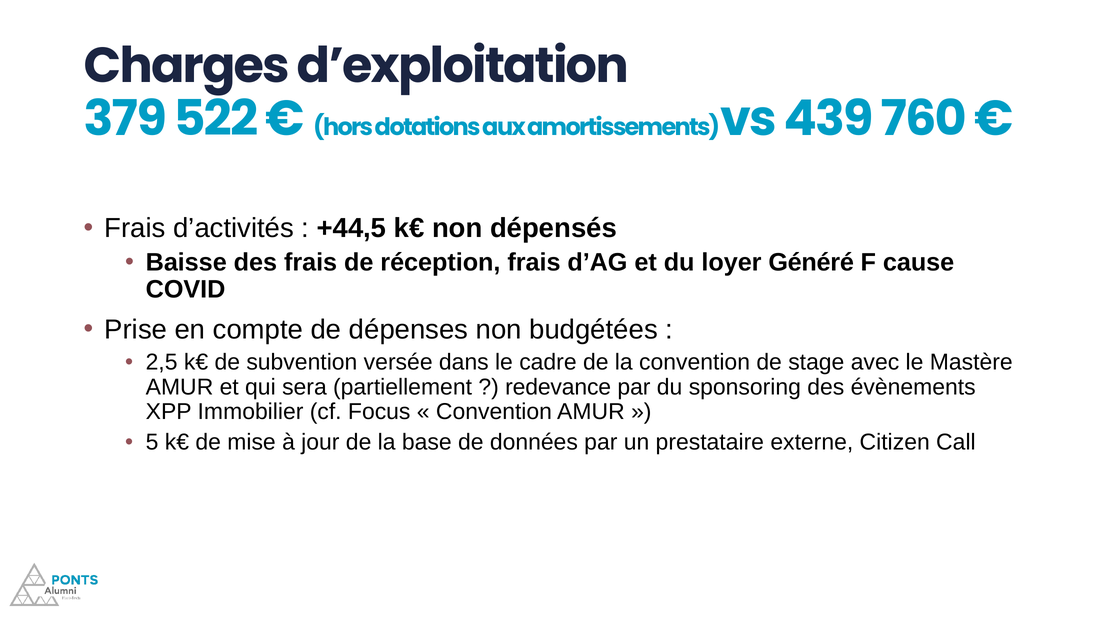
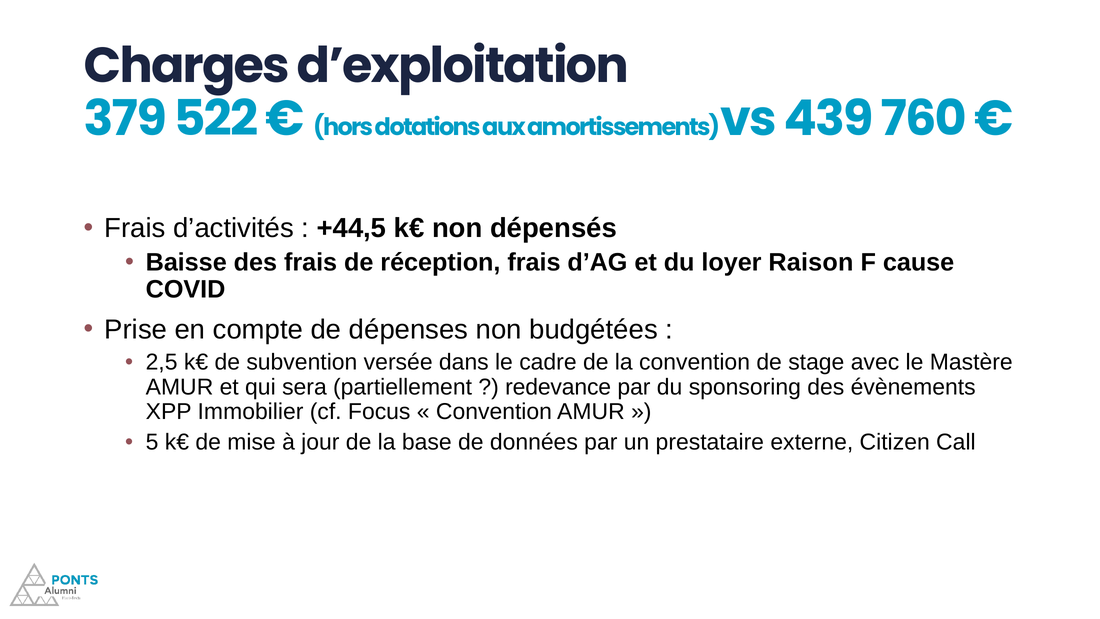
Généré: Généré -> Raison (811, 262)
